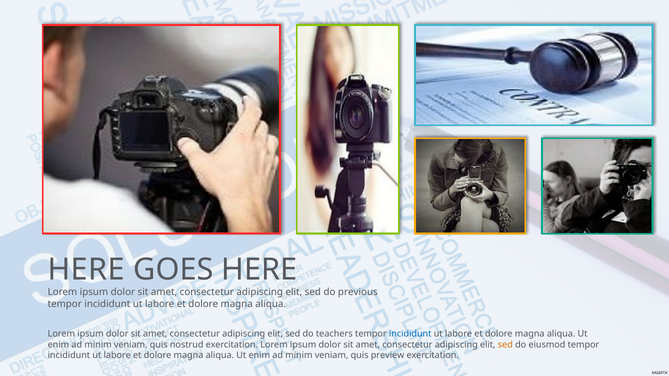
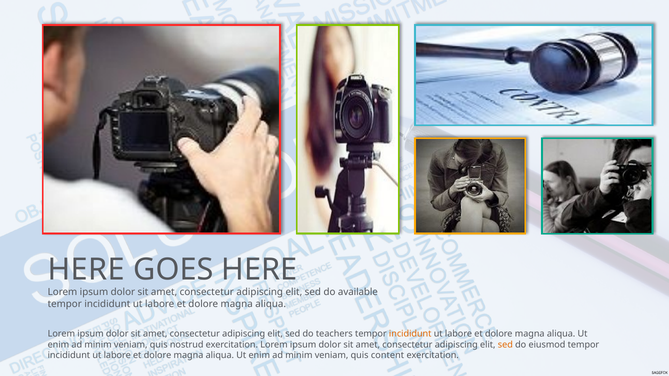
previous: previous -> available (358, 292)
incididunt colour: blue -> orange (410, 334)
preview: preview -> content (387, 356)
